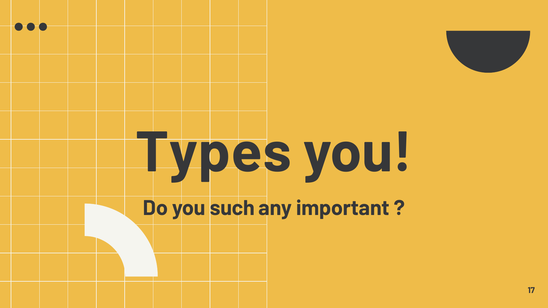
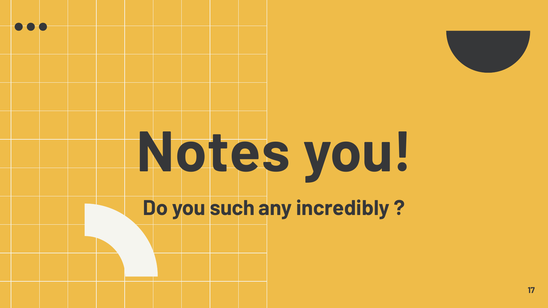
Types: Types -> Notes (213, 153)
important: important -> incredibly (343, 208)
